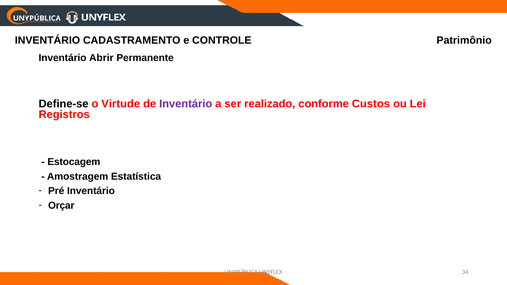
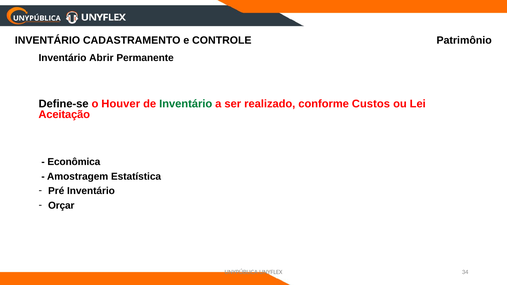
Virtude: Virtude -> Houver (121, 104)
Inventário colour: purple -> green (186, 104)
Registros: Registros -> Aceitação (64, 115)
Estocagem: Estocagem -> Econômica (74, 162)
